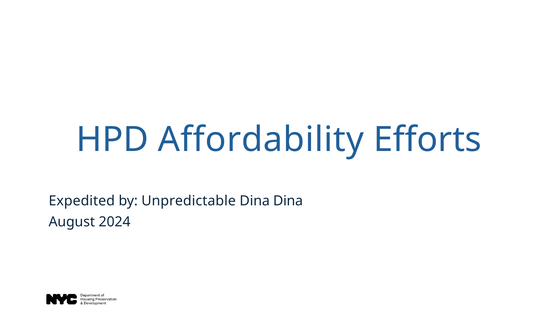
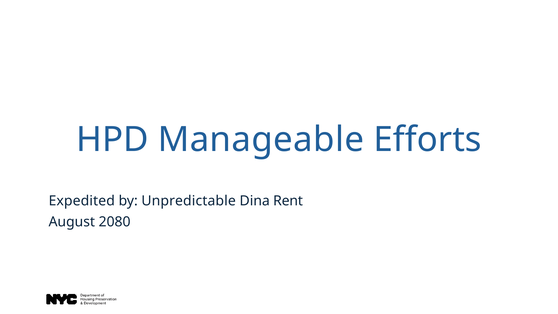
Affordability: Affordability -> Manageable (261, 139)
Dina Dina: Dina -> Rent (288, 201)
2024: 2024 -> 2080 (115, 222)
